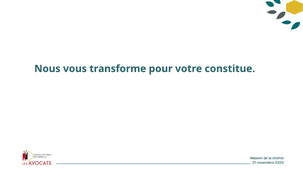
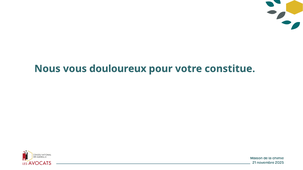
transforme: transforme -> douloureux (118, 69)
